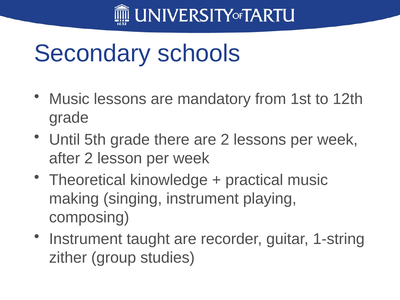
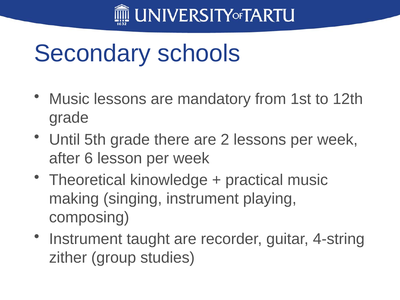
after 2: 2 -> 6 (89, 158)
1-string: 1-string -> 4-string (339, 239)
